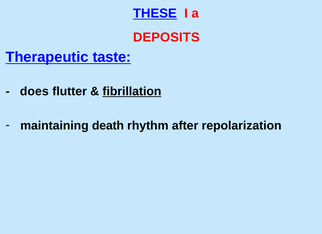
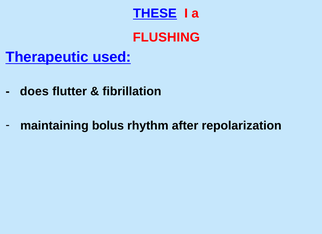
DEPOSITS: DEPOSITS -> FLUSHING (166, 37)
taste: taste -> used (112, 57)
fibrillation underline: present -> none (132, 92)
death: death -> bolus (108, 126)
